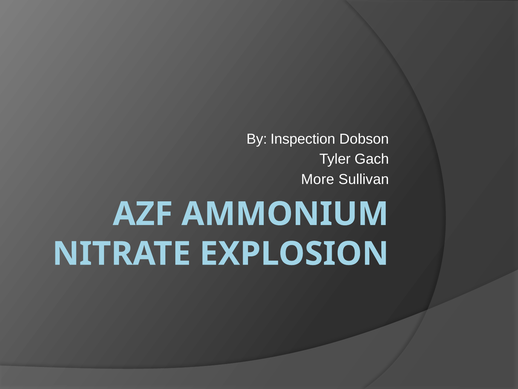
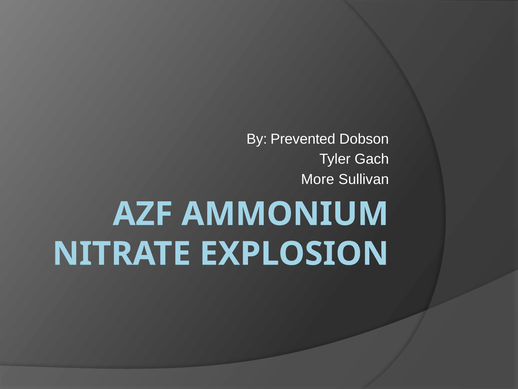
Inspection: Inspection -> Prevented (303, 139)
